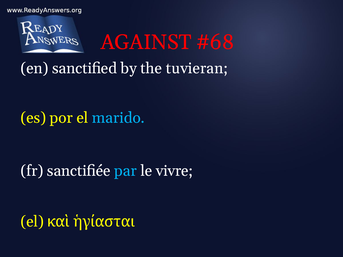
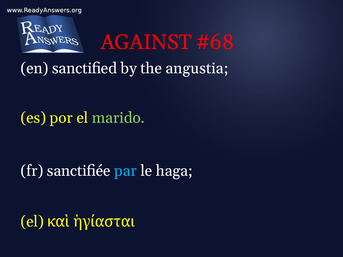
tuvieran: tuvieran -> angustia (197, 68)
marido colour: light blue -> light green (118, 118)
vivre: vivre -> haga (174, 171)
